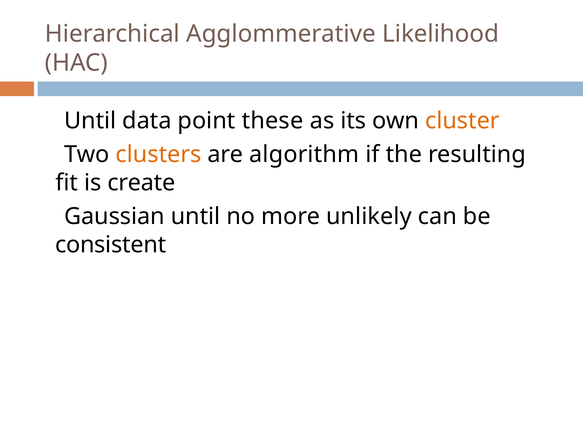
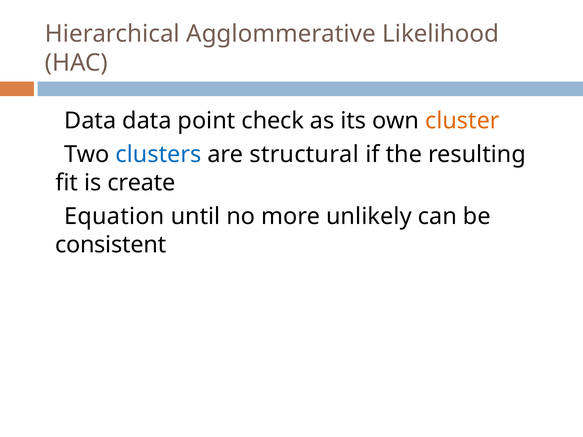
Until: Until -> Data (90, 121)
these: these -> check (273, 121)
clusters colour: orange -> blue (158, 155)
algorithm: algorithm -> structural (304, 155)
Gaussian: Gaussian -> Equation (114, 217)
